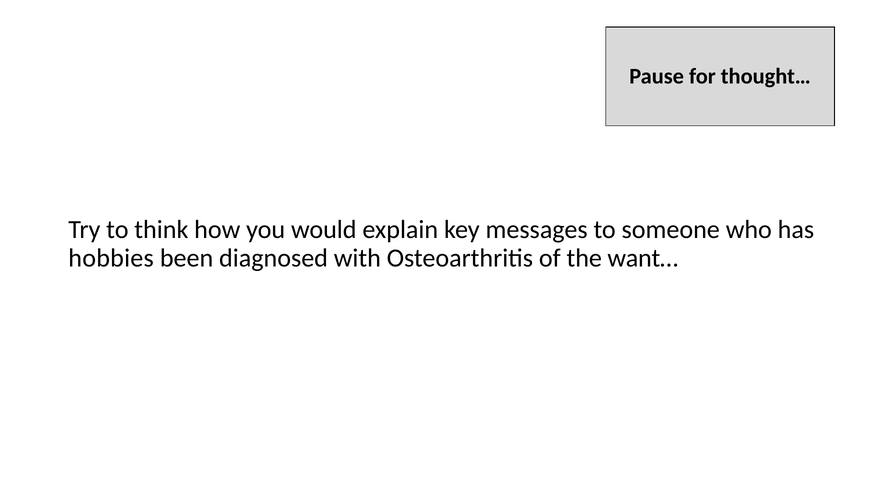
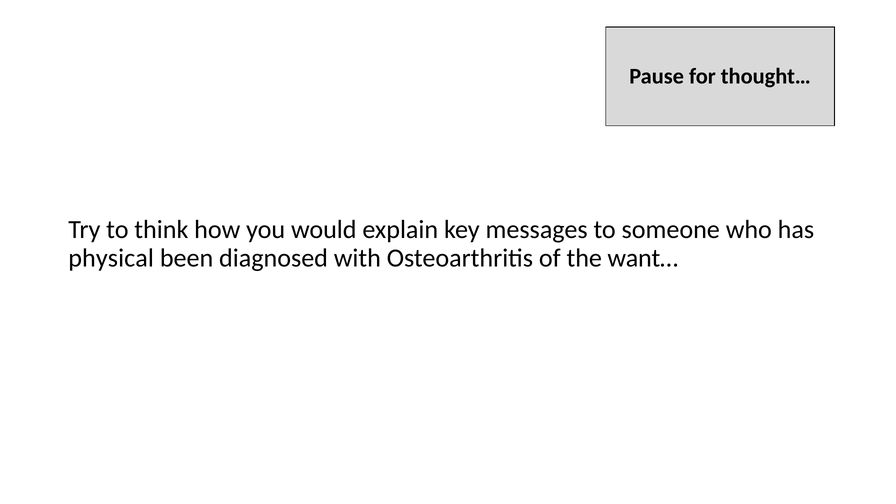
hobbies: hobbies -> physical (111, 258)
